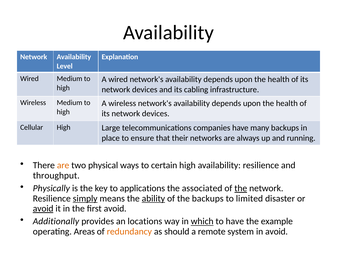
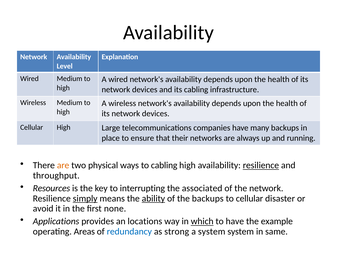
to certain: certain -> cabling (164, 165)
resilience underline: none -> present (261, 165)
Physically: Physically -> Resources (51, 188)
applications: applications -> interrupting (142, 188)
the underline: present -> none (241, 188)
to limited: limited -> cellular (249, 198)
avoid underline: present -> none (43, 208)
first avoid: avoid -> none (115, 208)
Additionally: Additionally -> Applications (56, 221)
redundancy colour: orange -> blue (129, 231)
should: should -> strong (177, 231)
a remote: remote -> system (212, 231)
in avoid: avoid -> same (277, 231)
